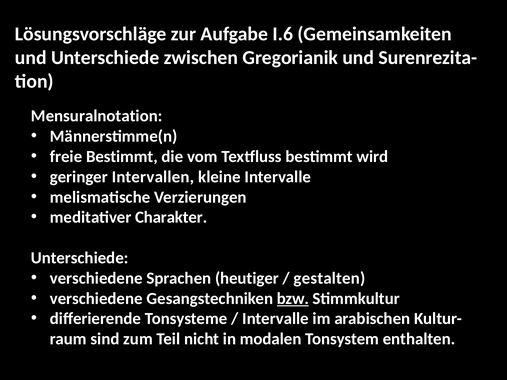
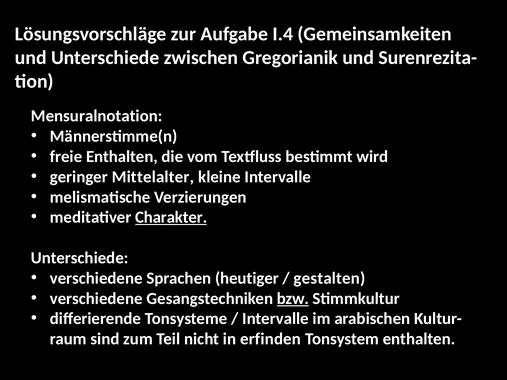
I.6: I.6 -> I.4 (283, 34)
freie Bestimmt: Bestimmt -> Enthalten (122, 157)
Intervallen: Intervallen -> Mittelalter (153, 177)
Charakter underline: none -> present (171, 218)
modalen: modalen -> erfinden (271, 339)
